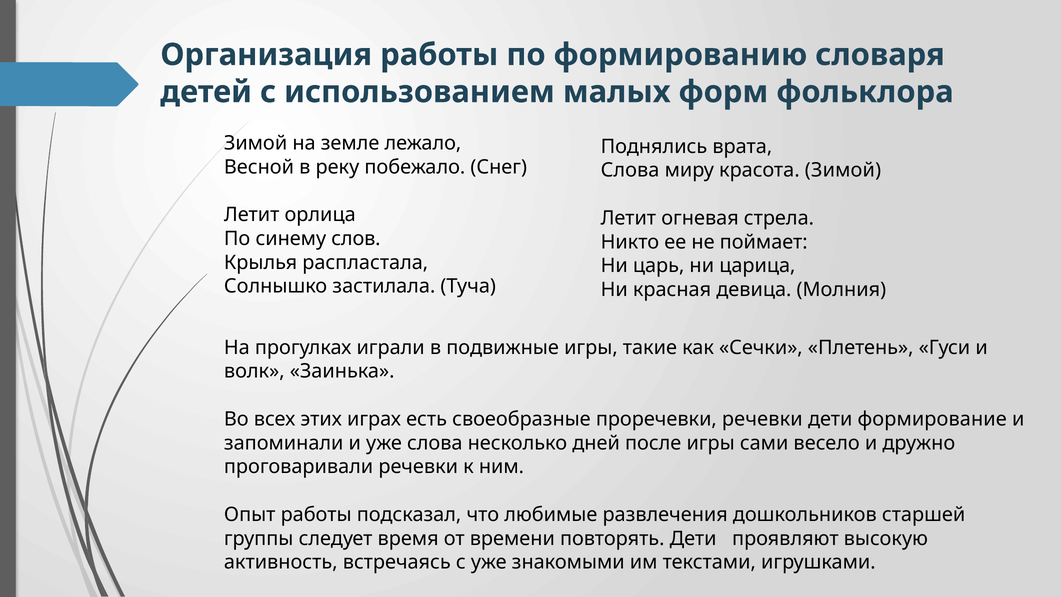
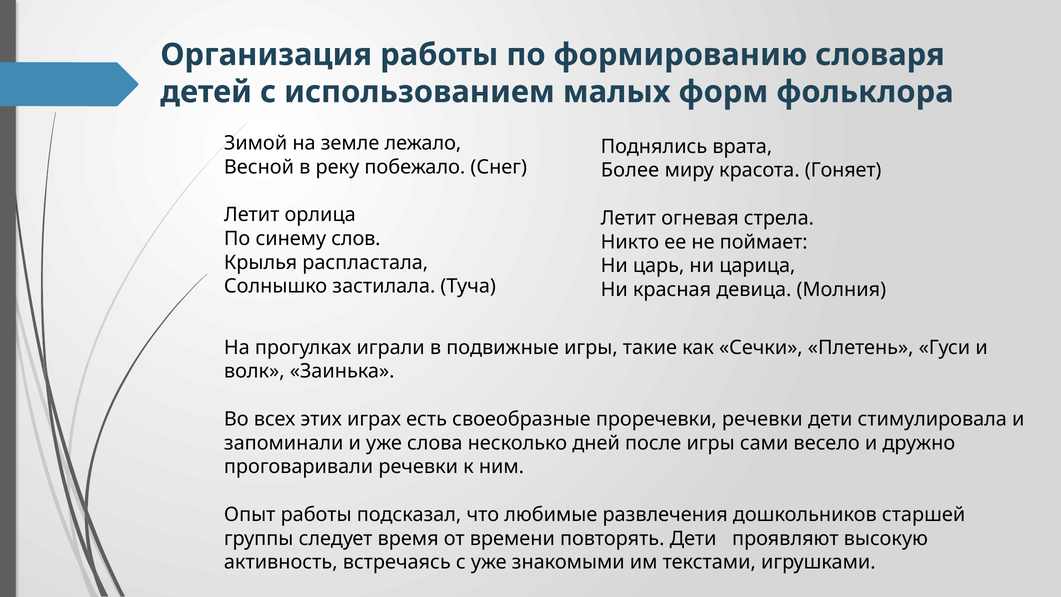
Слова: Слова -> Более (630, 170)
красота Зимой: Зимой -> Гоняет (843, 170)
формирование: формирование -> стимулировала (932, 419)
